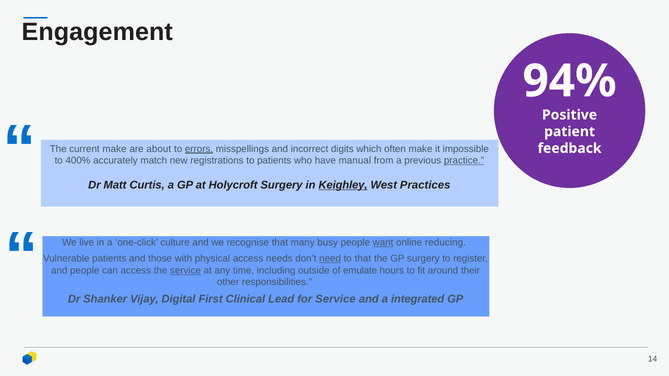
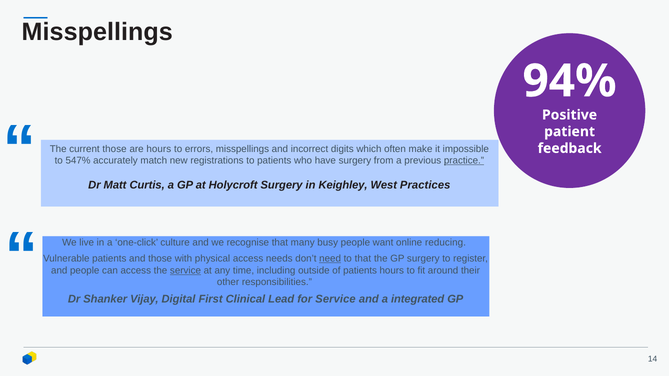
Engagement: Engagement -> Misspellings (97, 32)
current make: make -> those (115, 149)
are about: about -> hours (159, 149)
errors underline: present -> none (199, 149)
400%: 400% -> 547% (78, 161)
have manual: manual -> surgery (355, 161)
Keighley underline: present -> none (343, 185)
want underline: present -> none (383, 243)
of emulate: emulate -> patients (360, 271)
